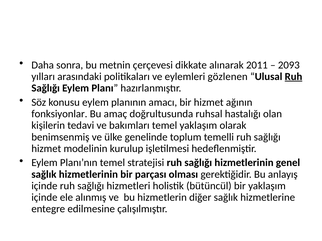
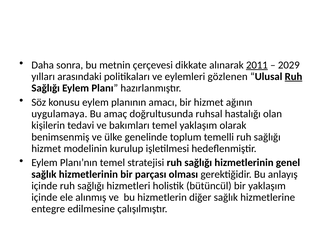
2011 underline: none -> present (257, 65)
2093: 2093 -> 2029 (289, 65)
fonksiyonlar: fonksiyonlar -> uygulamaya (59, 114)
